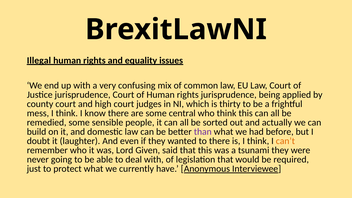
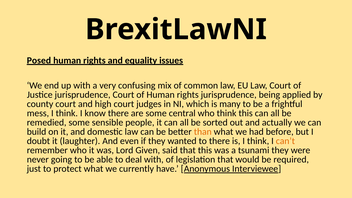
Illegal: Illegal -> Posed (39, 60)
thirty: thirty -> many (230, 104)
than colour: purple -> orange (203, 132)
